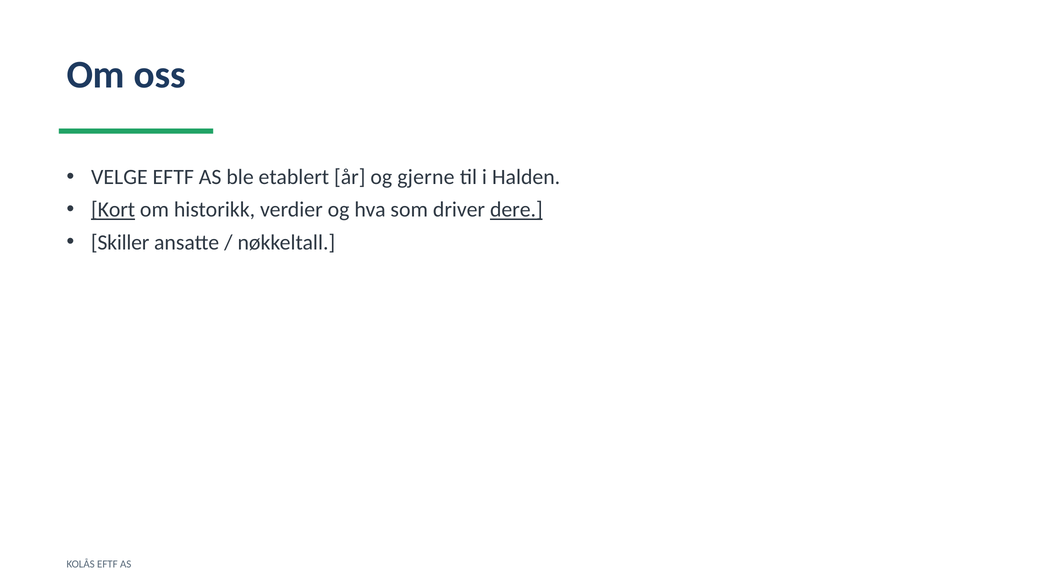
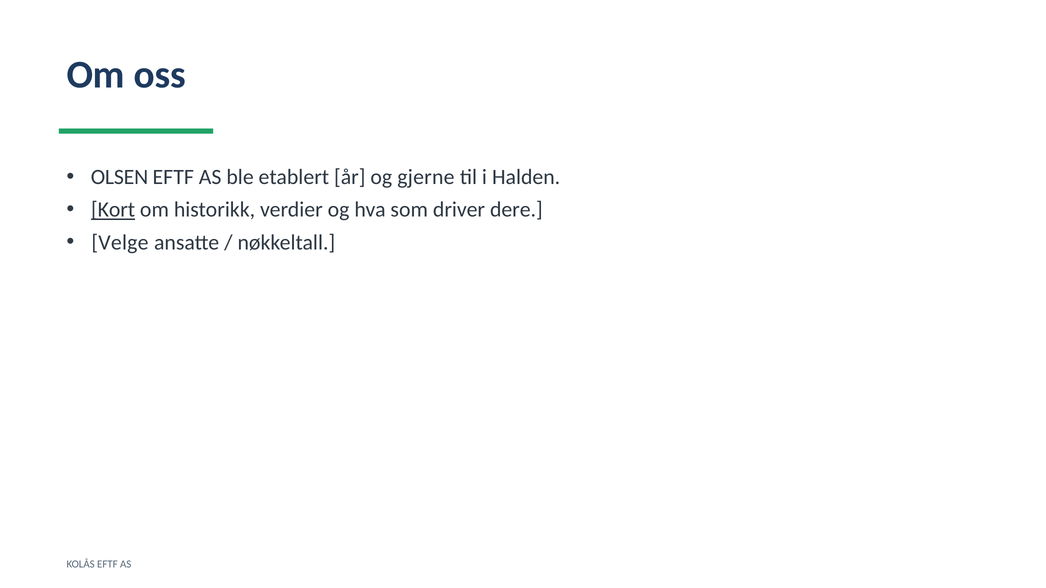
VELGE: VELGE -> OLSEN (119, 177)
dere underline: present -> none (516, 210)
Skiller: Skiller -> Velge (120, 243)
